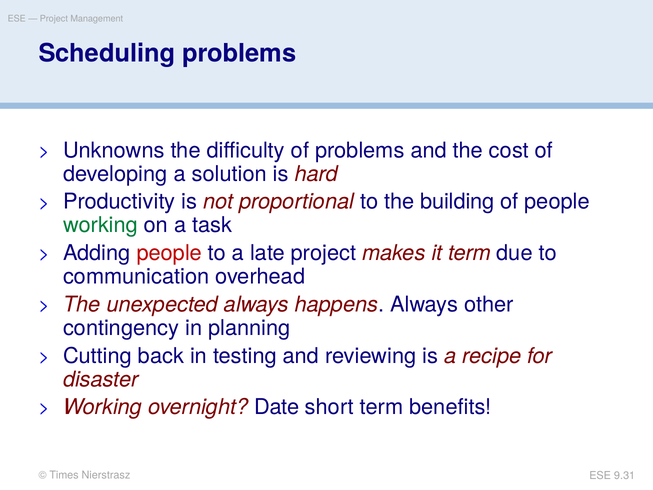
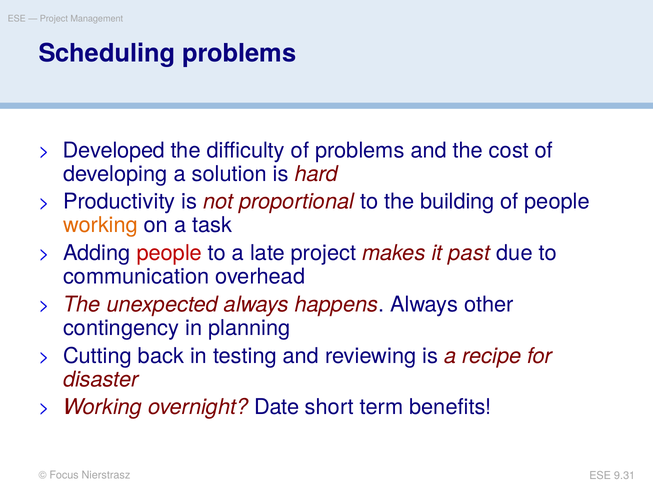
Unknowns: Unknowns -> Developed (114, 150)
working colour: green -> orange (100, 225)
it term: term -> past (469, 253)
Times: Times -> Focus (64, 475)
